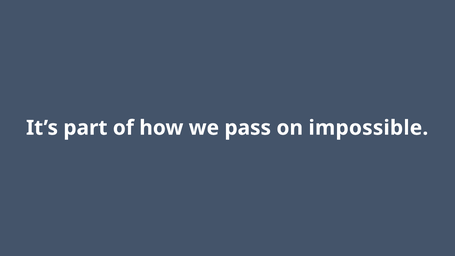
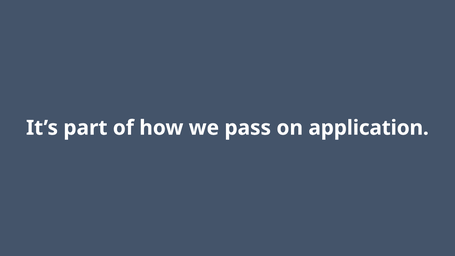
impossible: impossible -> application (369, 128)
